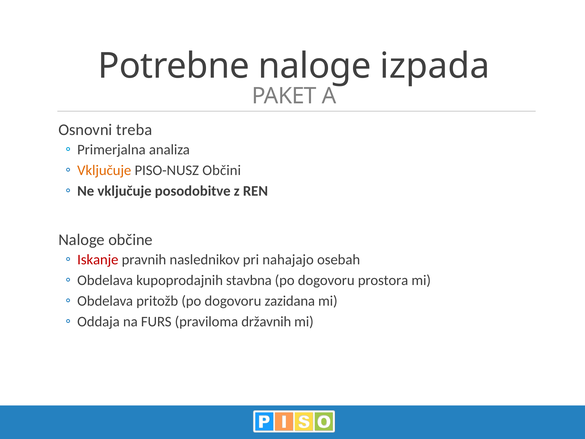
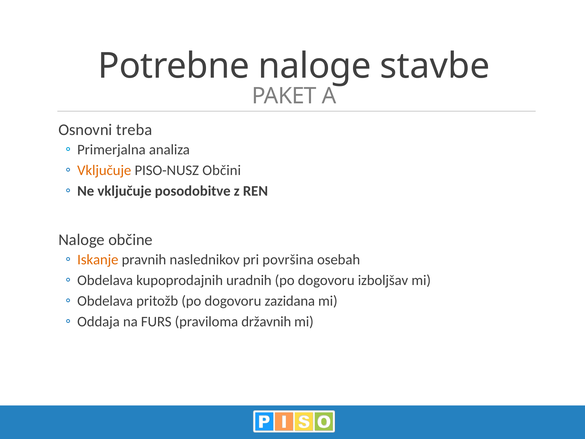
izpada: izpada -> stavbe (435, 66)
Iskanje colour: red -> orange (98, 260)
nahajajo: nahajajo -> površina (288, 260)
stavbna: stavbna -> uradnih (249, 280)
prostora: prostora -> izboljšav (383, 280)
